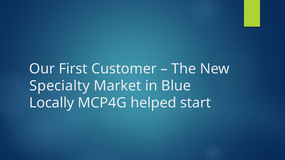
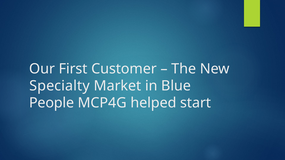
Locally: Locally -> People (52, 103)
